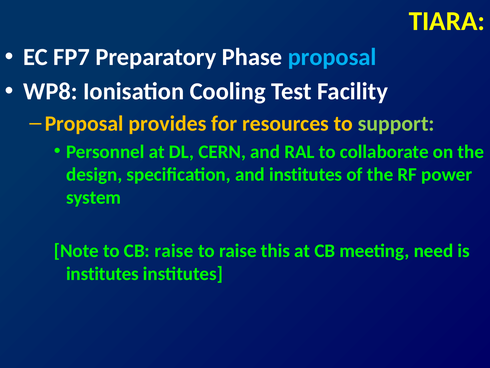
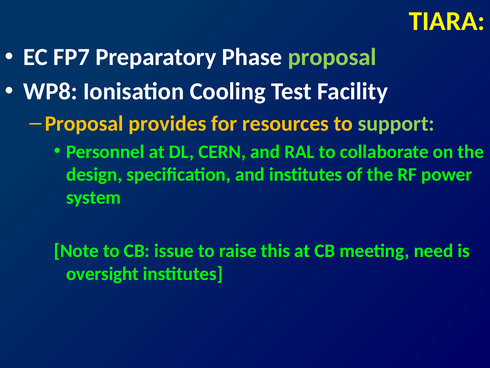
proposal colour: light blue -> light green (332, 57)
CB raise: raise -> issue (174, 251)
institutes: institutes -> oversight (102, 274)
